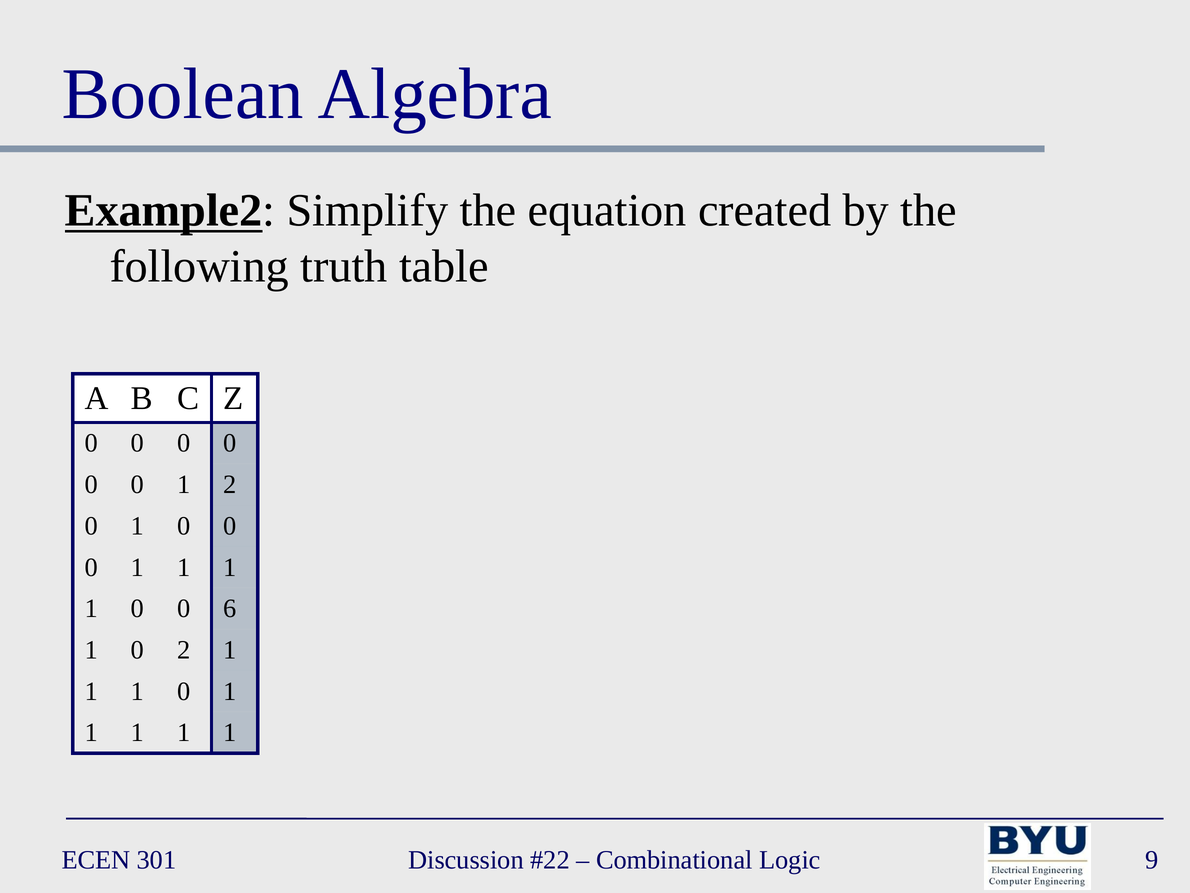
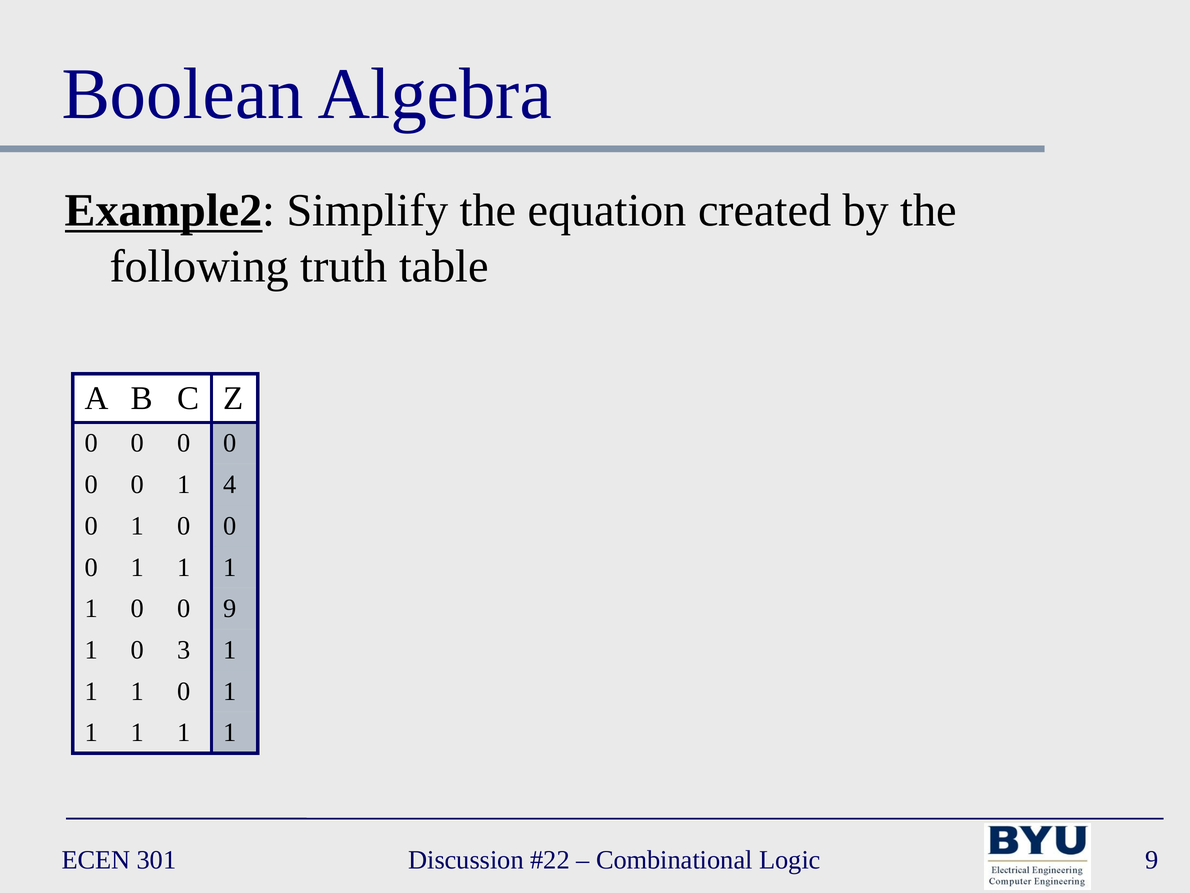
1 2: 2 -> 4 (230, 484)
0 6: 6 -> 9 (230, 608)
0 2: 2 -> 3 (184, 650)
